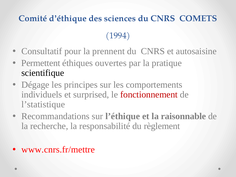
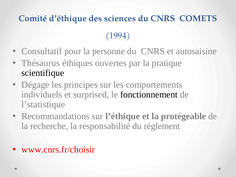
prennent: prennent -> personne (109, 51)
Permettent: Permettent -> Thésaurus (41, 63)
fonctionnement colour: red -> black (149, 95)
raisonnable: raisonnable -> protégeable (183, 116)
www.cnrs.fr/mettre: www.cnrs.fr/mettre -> www.cnrs.fr/choisir (58, 150)
